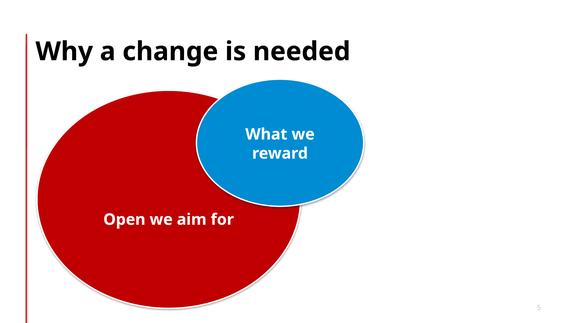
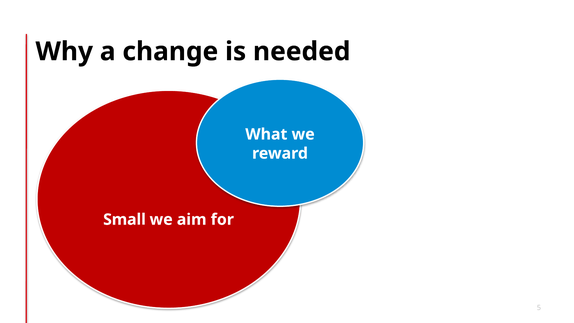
Open: Open -> Small (124, 219)
